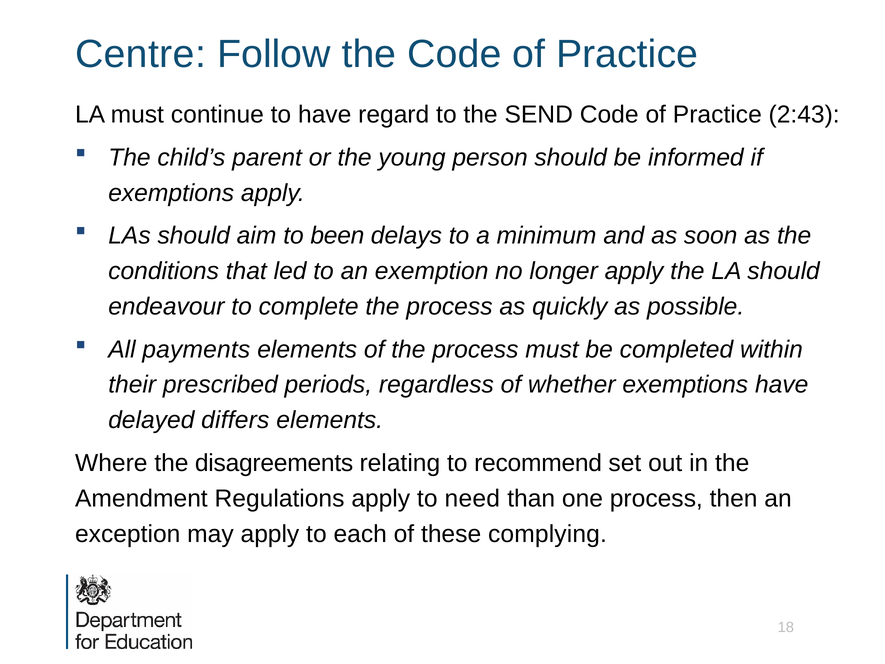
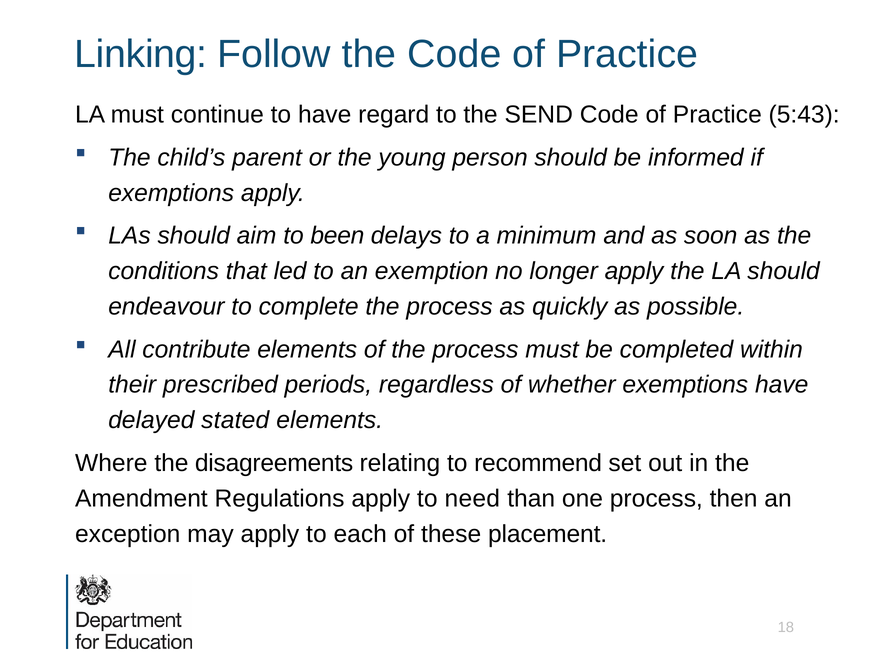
Centre: Centre -> Linking (141, 54)
2:43: 2:43 -> 5:43 (804, 115)
payments: payments -> contribute (196, 349)
differs: differs -> stated (235, 420)
complying: complying -> placement (548, 534)
